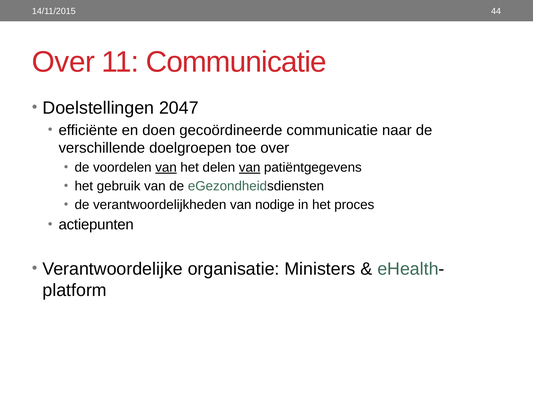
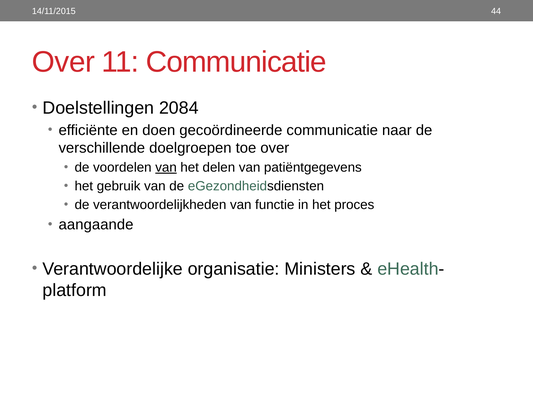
2047: 2047 -> 2084 (179, 108)
van underline: present -> none (250, 167)
nodige: nodige -> functie (275, 205)
actiepunten: actiepunten -> aangaande (96, 225)
